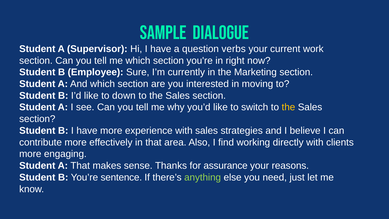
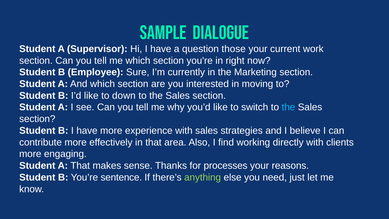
verbs: verbs -> those (234, 49)
the colour: yellow -> light blue (288, 107)
assurance: assurance -> processes (226, 166)
